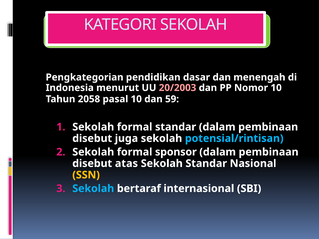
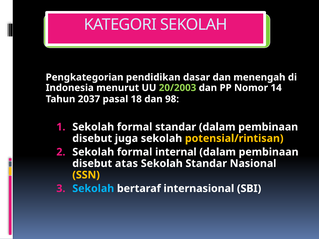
20/2003 colour: pink -> light green (178, 88)
Nomor 10: 10 -> 14 (276, 88)
2058: 2058 -> 2037 (89, 99)
pasal 10: 10 -> 18 (136, 99)
59: 59 -> 98 (172, 99)
potensial/rintisan colour: light blue -> yellow (234, 139)
sponsor: sponsor -> internal (176, 152)
